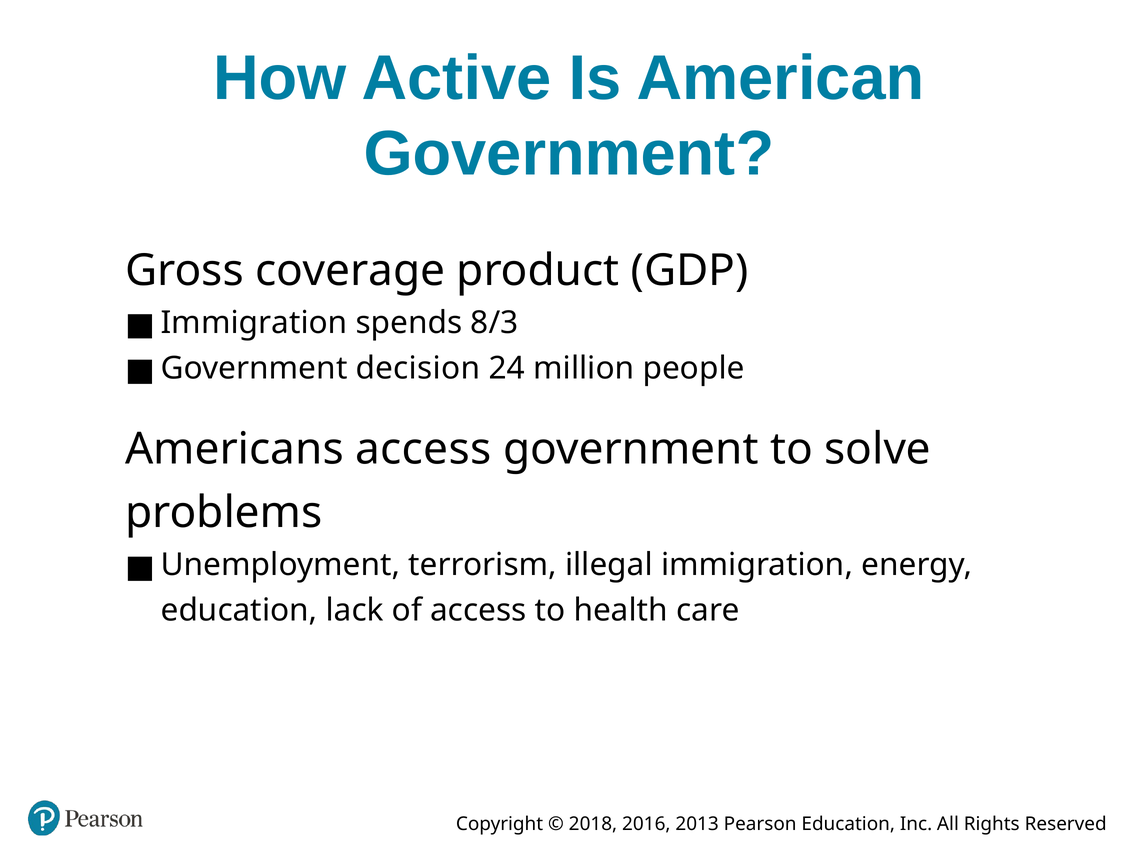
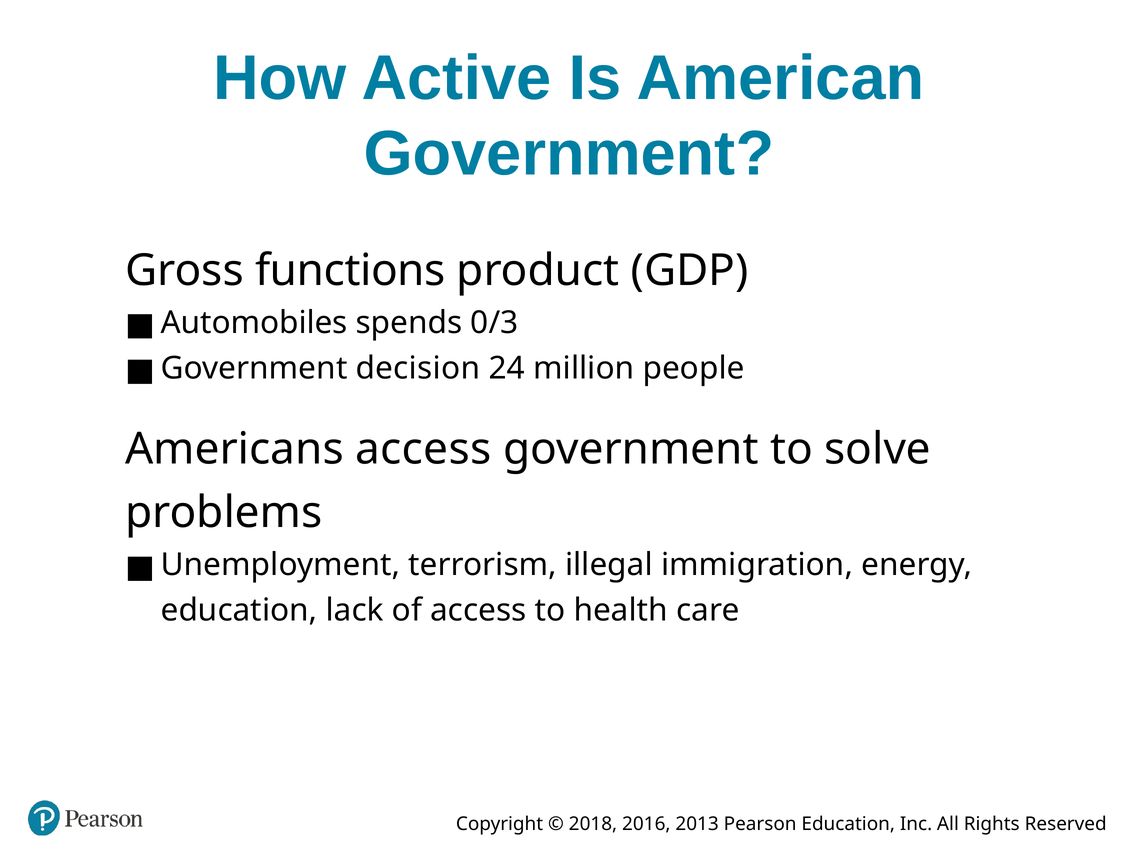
coverage: coverage -> functions (350, 271)
Immigration: Immigration -> Automobiles (254, 323)
8/3: 8/3 -> 0/3 (494, 323)
